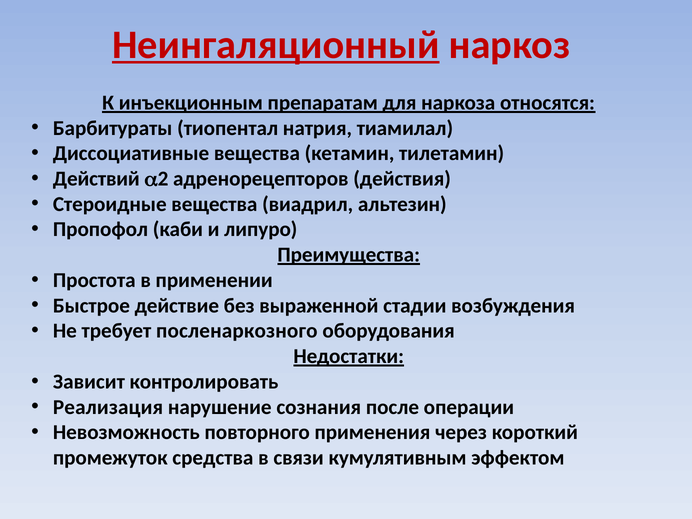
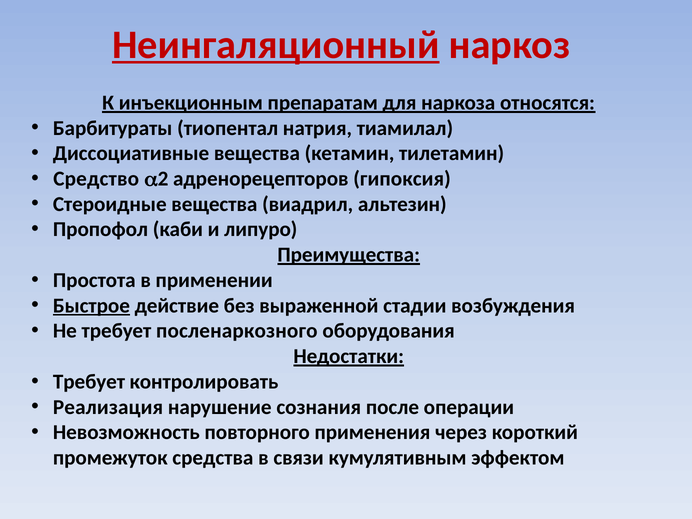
Действий: Действий -> Средство (96, 179)
действия: действия -> гипоксия (402, 179)
Быстрое underline: none -> present (91, 306)
Зависит: Зависит -> Требует (89, 382)
